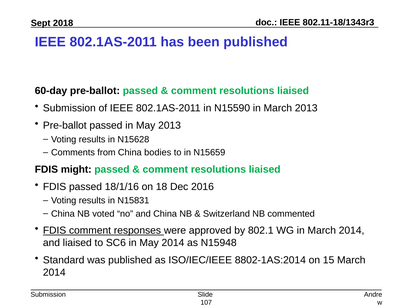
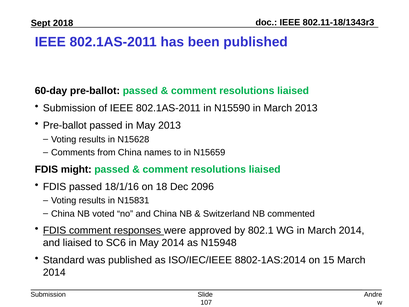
bodies: bodies -> names (158, 152)
2016: 2016 -> 2096 (202, 187)
